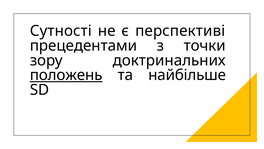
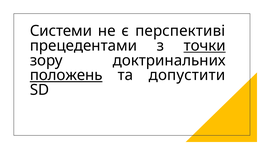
Сутності: Сутності -> Системи (61, 31)
точки underline: none -> present (205, 46)
найбільше: найбільше -> допустити (187, 75)
